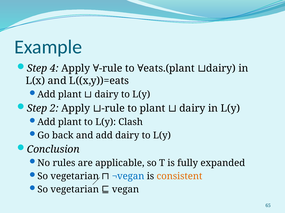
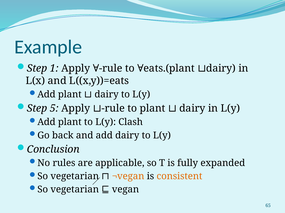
4: 4 -> 1 (54, 69)
2: 2 -> 5 (54, 109)
¬vegan colour: blue -> orange (128, 177)
